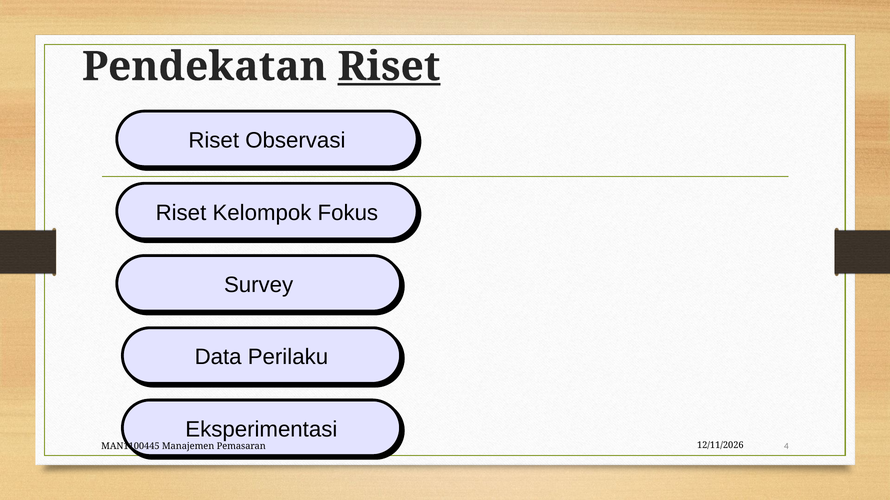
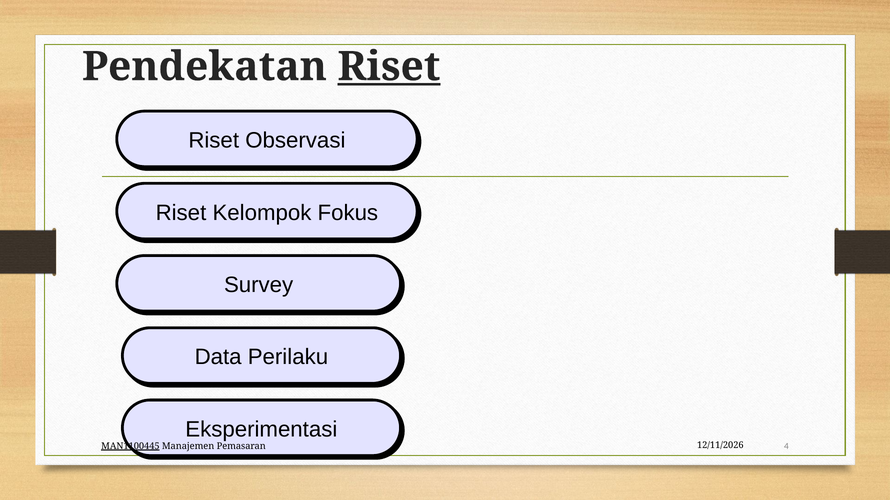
MAN1100445 underline: none -> present (130, 447)
